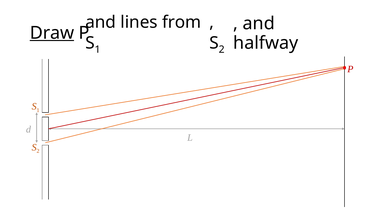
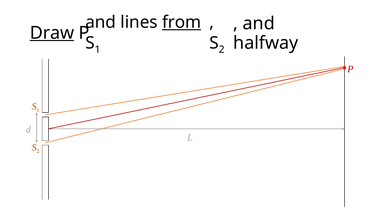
from underline: none -> present (182, 22)
